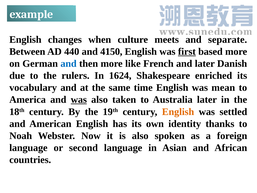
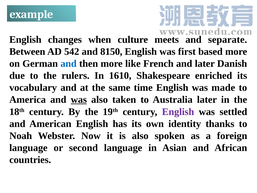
440: 440 -> 542 (72, 52)
4150: 4150 -> 8150 (111, 52)
first underline: present -> none (187, 52)
1624: 1624 -> 1610 (120, 76)
mean: mean -> made (223, 88)
English colour: orange -> purple (178, 112)
